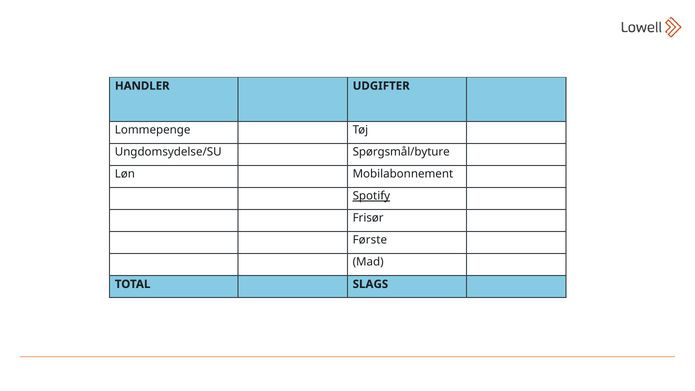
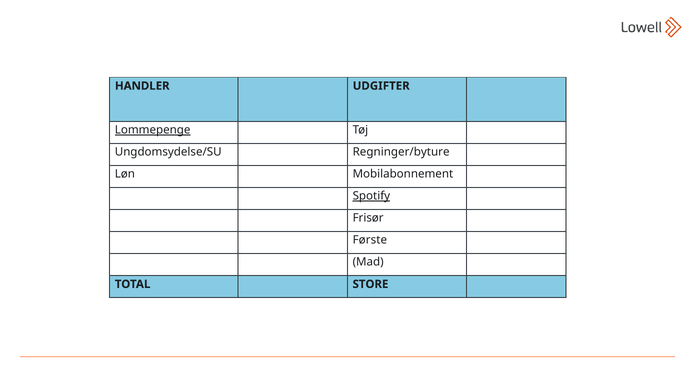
Lommepenge underline: none -> present (153, 130)
Spørgsmål/byture: Spørgsmål/byture -> Regninger/byture (401, 152)
SLAGS: SLAGS -> STORE (370, 284)
